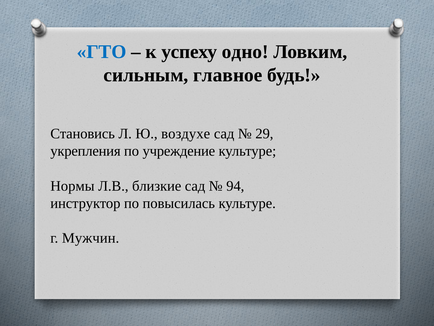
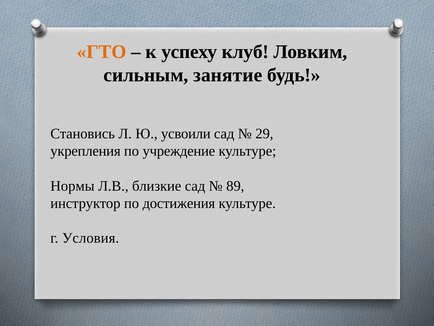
ГТО colour: blue -> orange (102, 52)
одно: одно -> клуб (245, 52)
главное: главное -> занятие (228, 75)
воздухе: воздухе -> усвоили (186, 134)
94: 94 -> 89 (235, 186)
повысилась: повысилась -> достижения (179, 203)
Мужчин: Мужчин -> Условия (91, 238)
